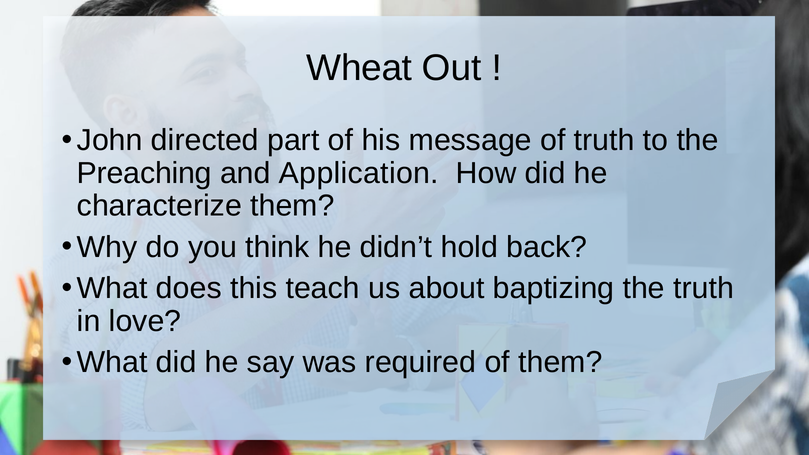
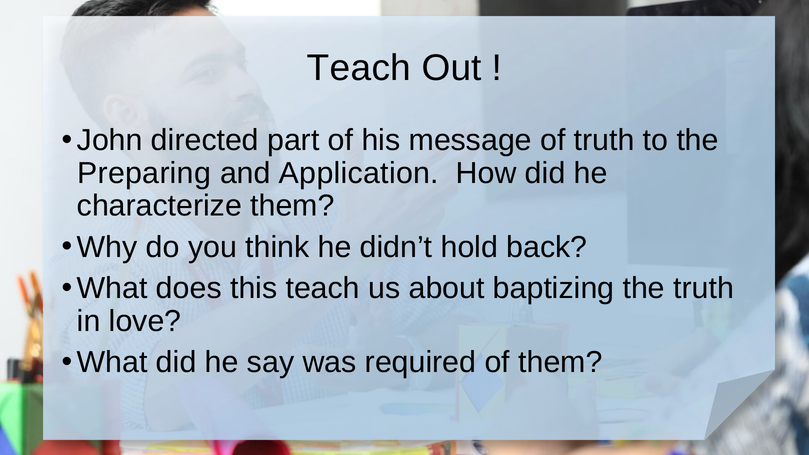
Wheat: Wheat -> Teach (359, 68)
Preaching: Preaching -> Preparing (144, 173)
